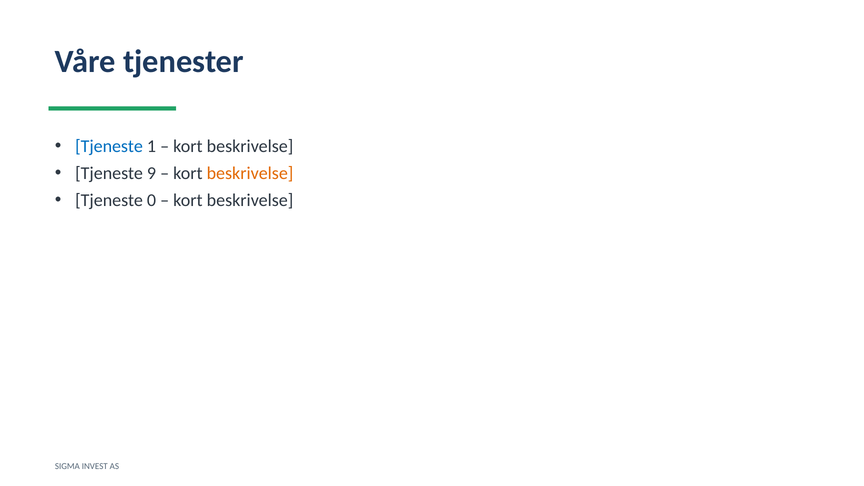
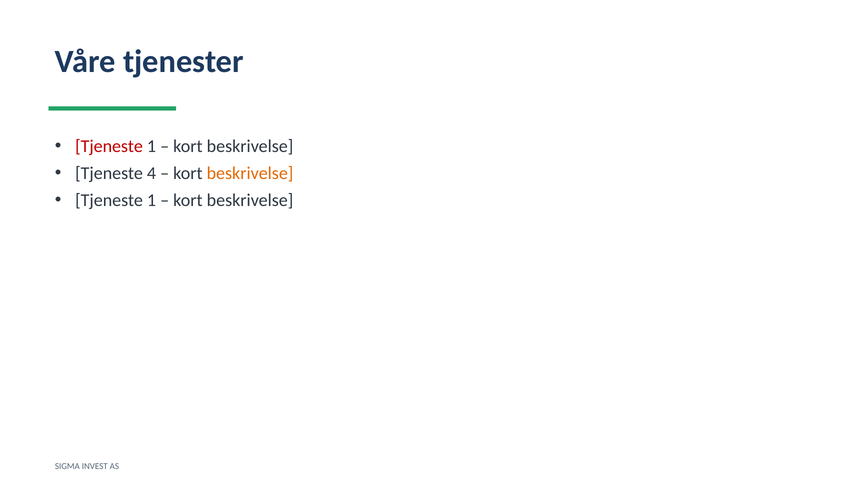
Tjeneste colour: blue -> red (109, 146)
9: 9 -> 4 (151, 173)
0: 0 -> 1 (151, 200)
